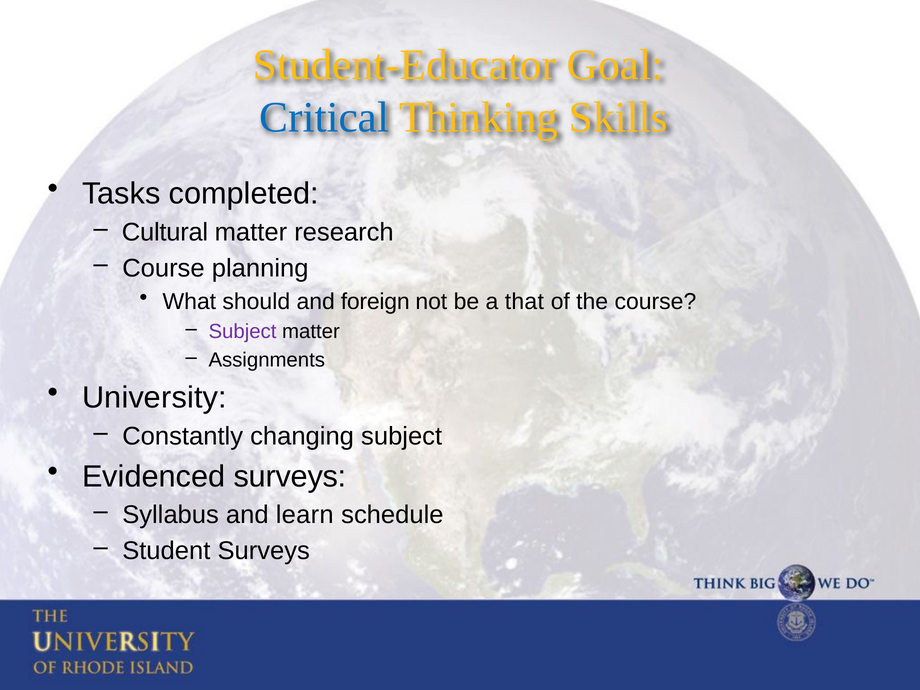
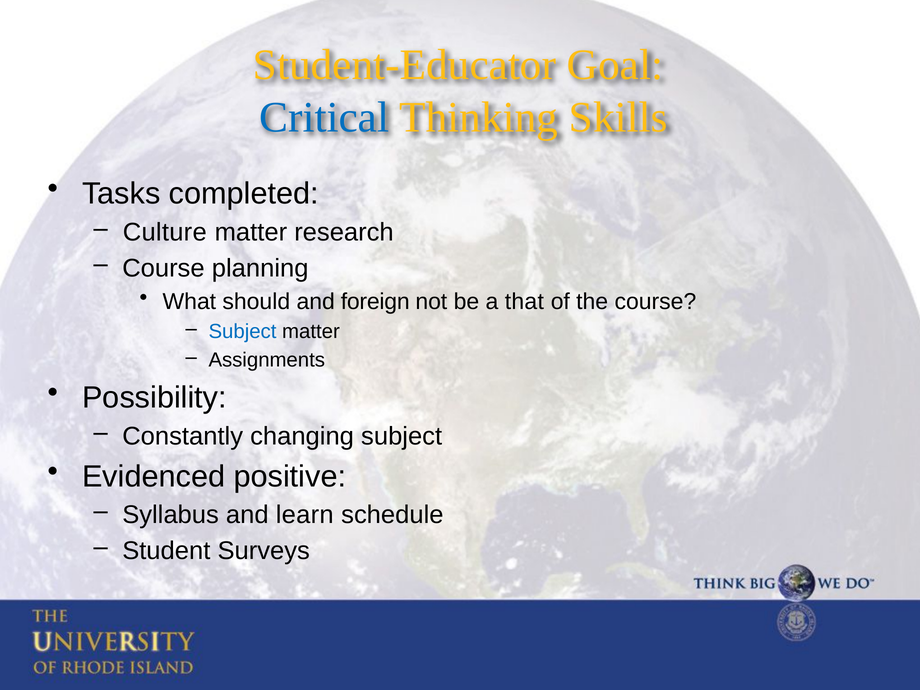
Cultural: Cultural -> Culture (165, 232)
Subject colour: purple -> blue (242, 332)
University: University -> Possibility (154, 398)
Evidenced surveys: surveys -> positive (290, 476)
